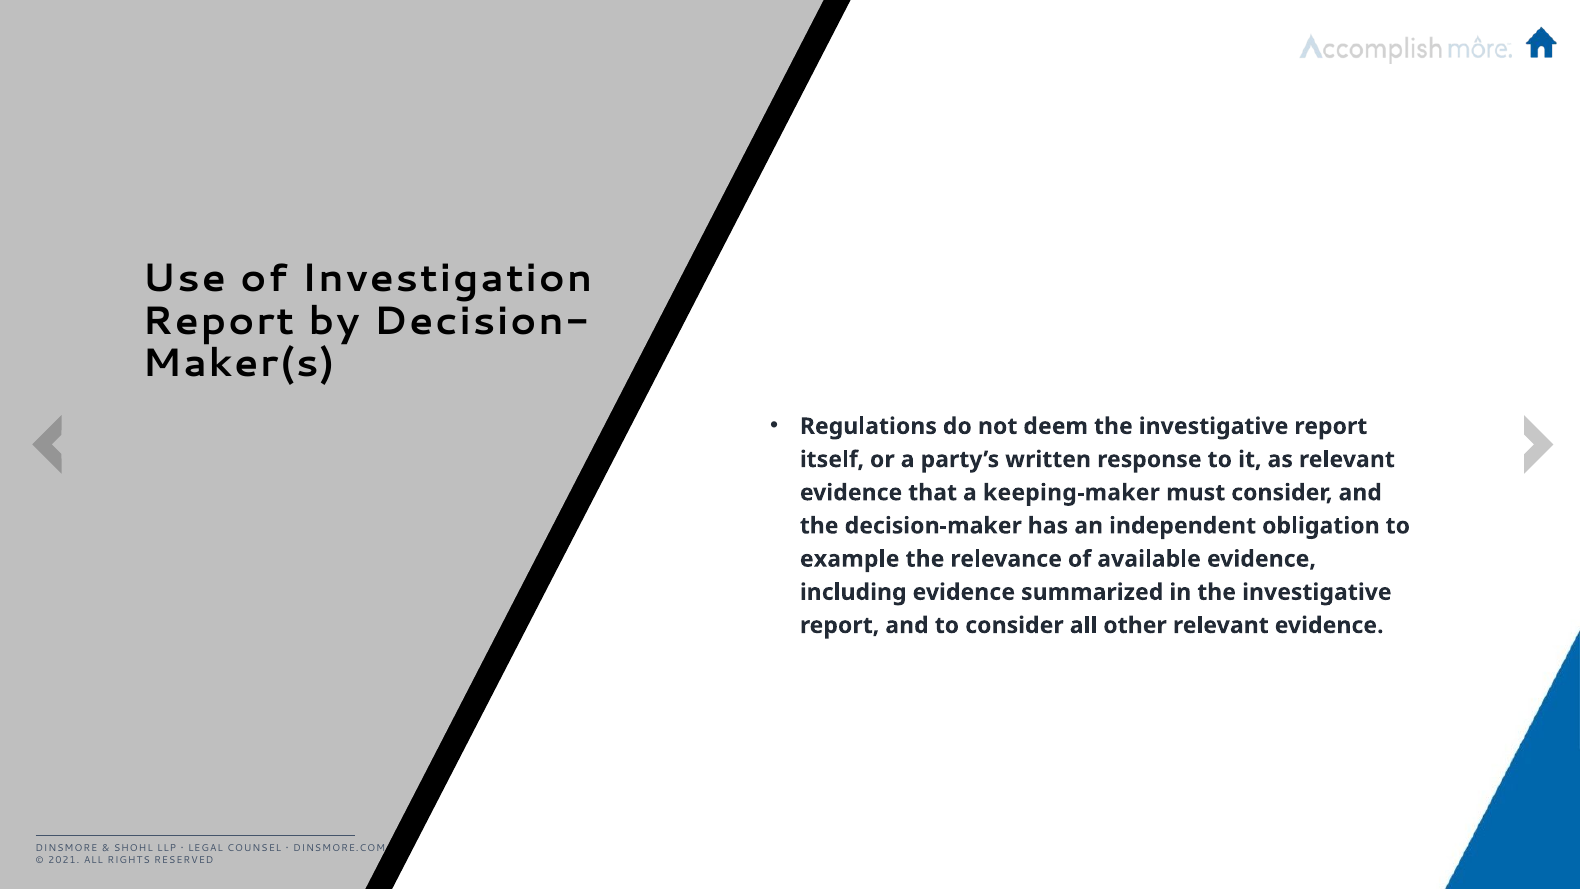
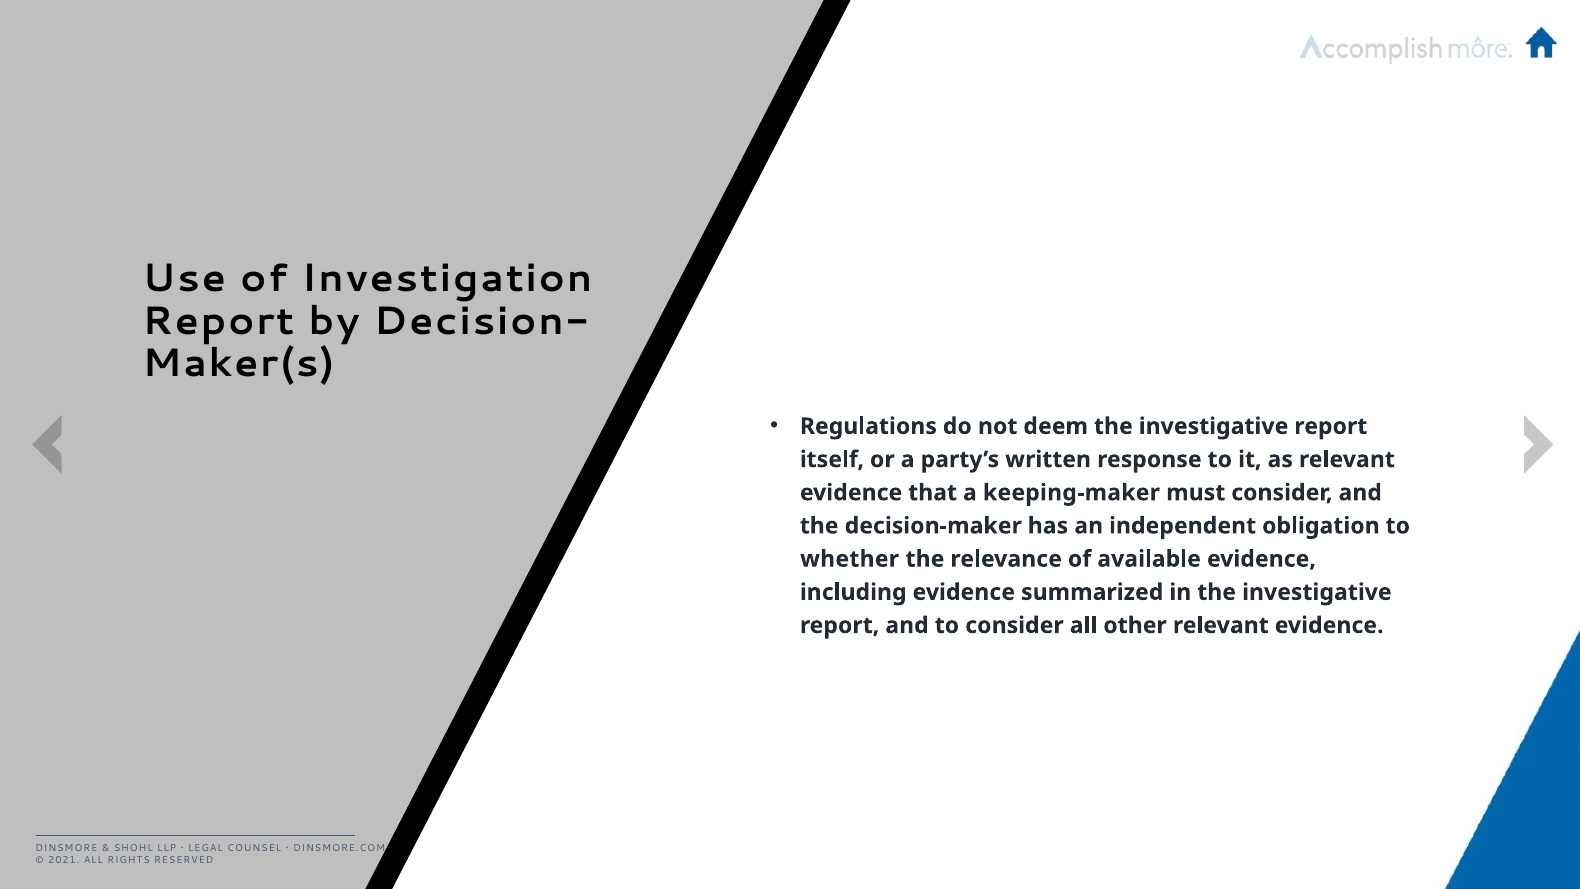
example: example -> whether (850, 559)
